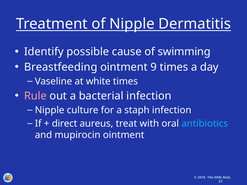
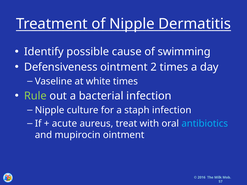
Breastfeeding: Breastfeeding -> Defensiveness (61, 67)
9: 9 -> 2 (154, 67)
Rule colour: pink -> light green (35, 96)
direct: direct -> acute (64, 124)
